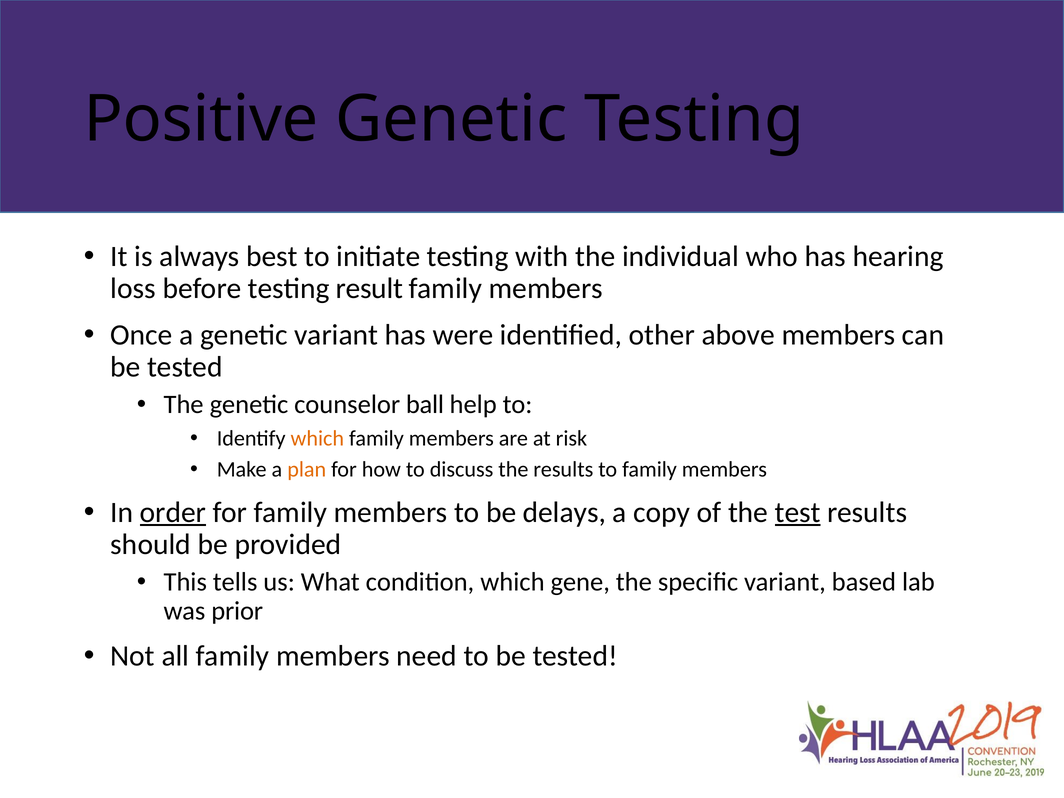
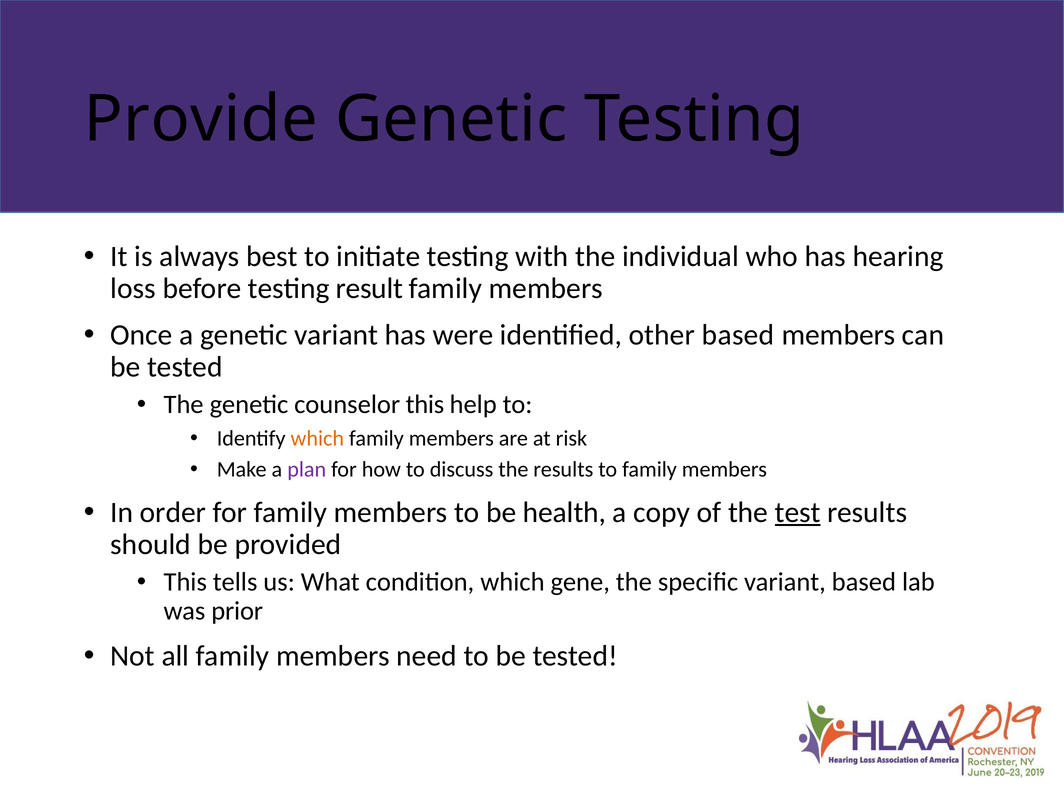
Positive: Positive -> Provide (201, 119)
other above: above -> based (738, 335)
counselor ball: ball -> this (425, 405)
plan colour: orange -> purple (307, 470)
order underline: present -> none (173, 512)
delays: delays -> health (564, 512)
